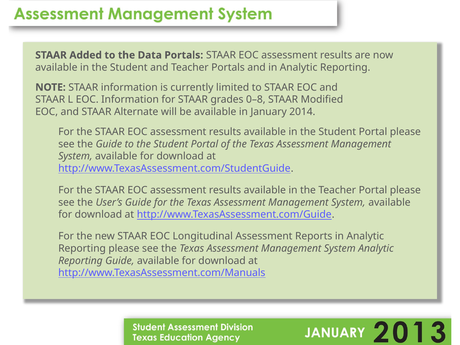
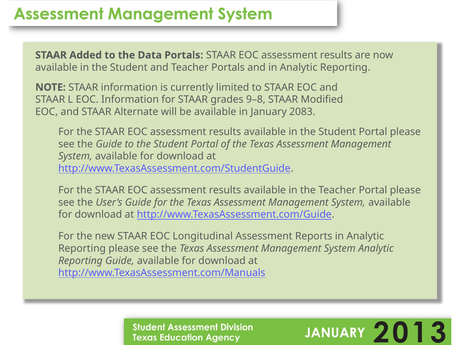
0–8: 0–8 -> 9–8 (256, 100)
2014: 2014 -> 2083 (302, 112)
